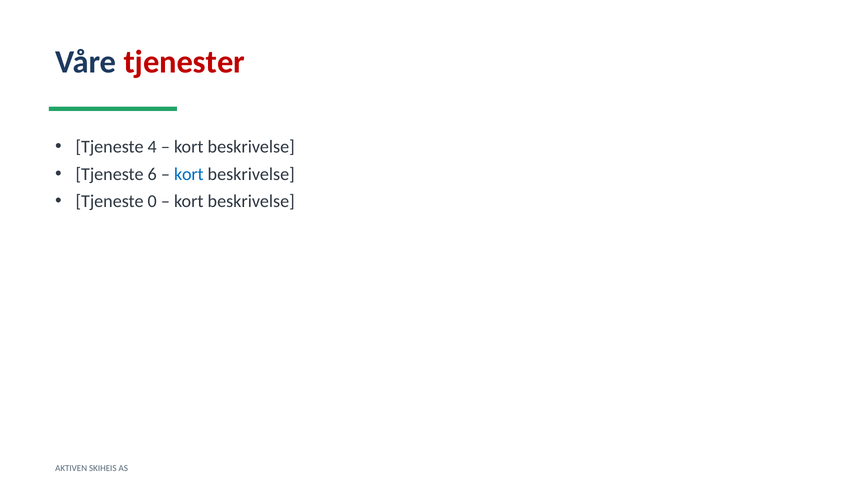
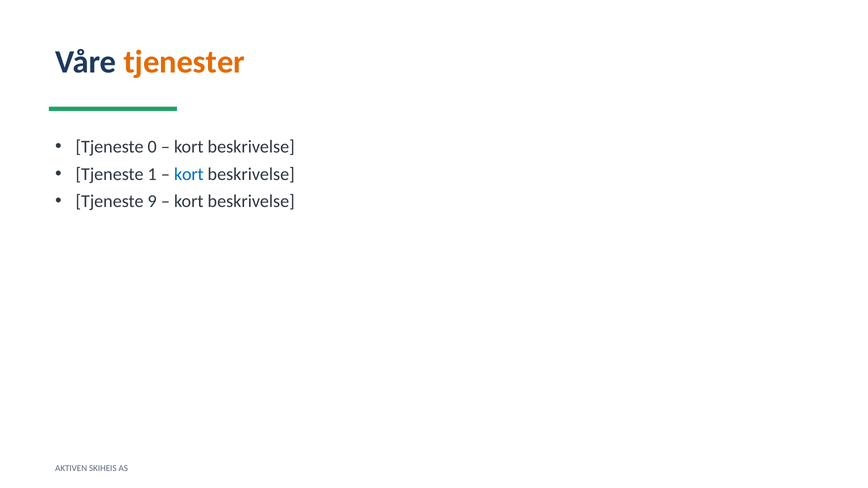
tjenester colour: red -> orange (184, 62)
4: 4 -> 0 (152, 147)
6: 6 -> 1 (152, 174)
0: 0 -> 9 (152, 201)
